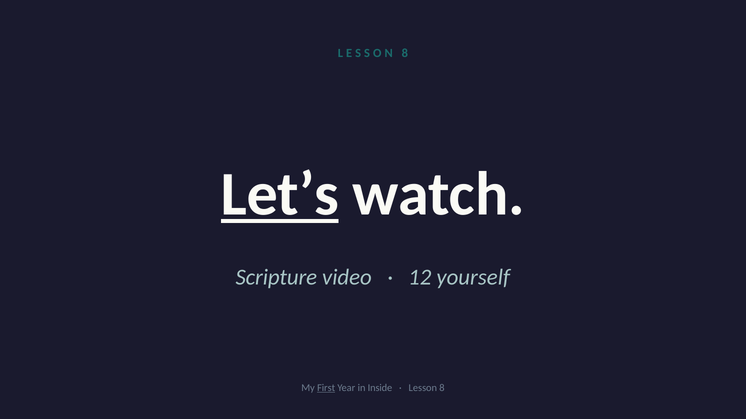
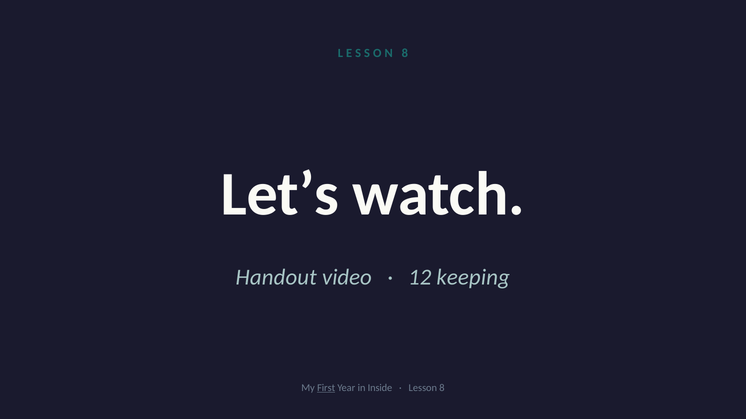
Let’s underline: present -> none (280, 195)
Scripture: Scripture -> Handout (276, 278)
yourself: yourself -> keeping (473, 278)
